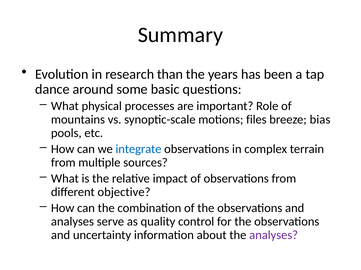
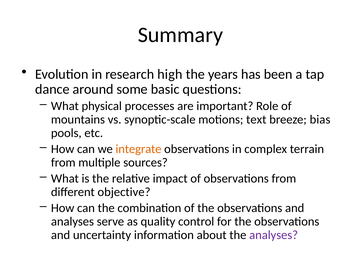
than: than -> high (170, 74)
files: files -> text (256, 120)
integrate colour: blue -> orange (139, 149)
